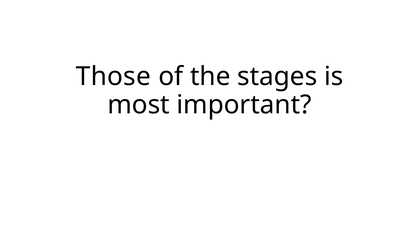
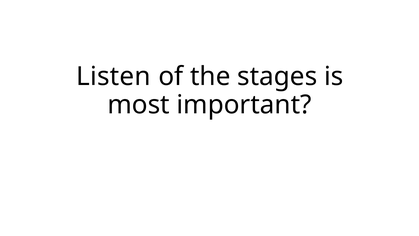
Those: Those -> Listen (113, 76)
